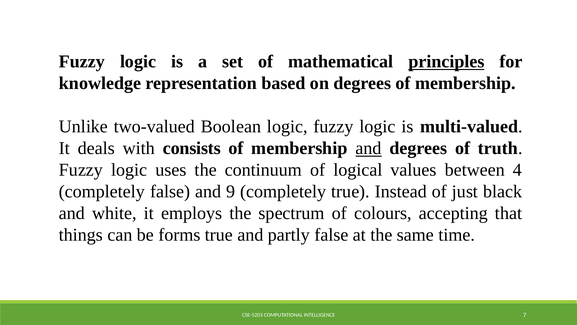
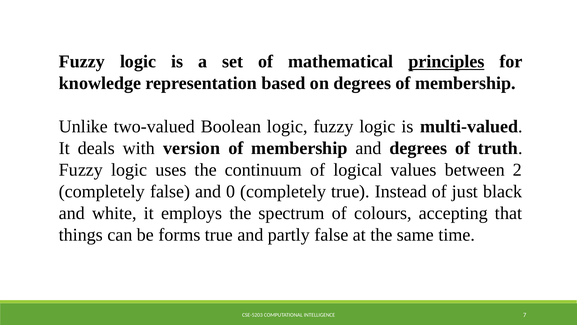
consists: consists -> version (192, 148)
and underline: present -> none (369, 148)
4: 4 -> 2 (518, 170)
9: 9 -> 0 (231, 191)
